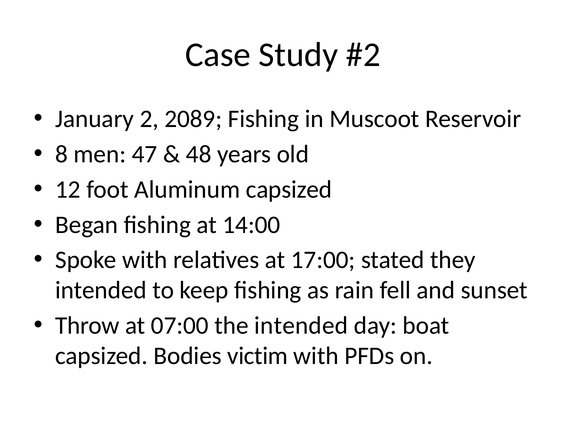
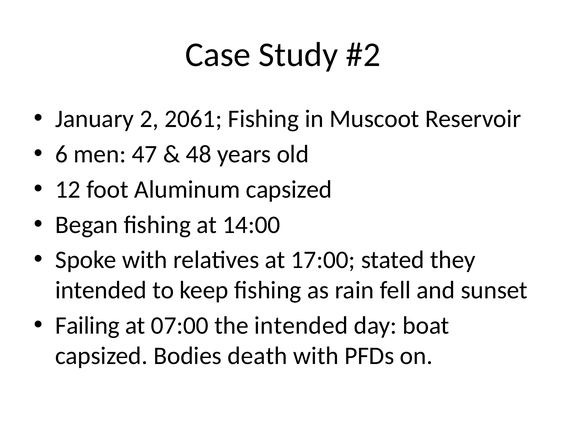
2089: 2089 -> 2061 (193, 119)
8: 8 -> 6 (62, 154)
Throw: Throw -> Failing (87, 325)
victim: victim -> death (257, 355)
